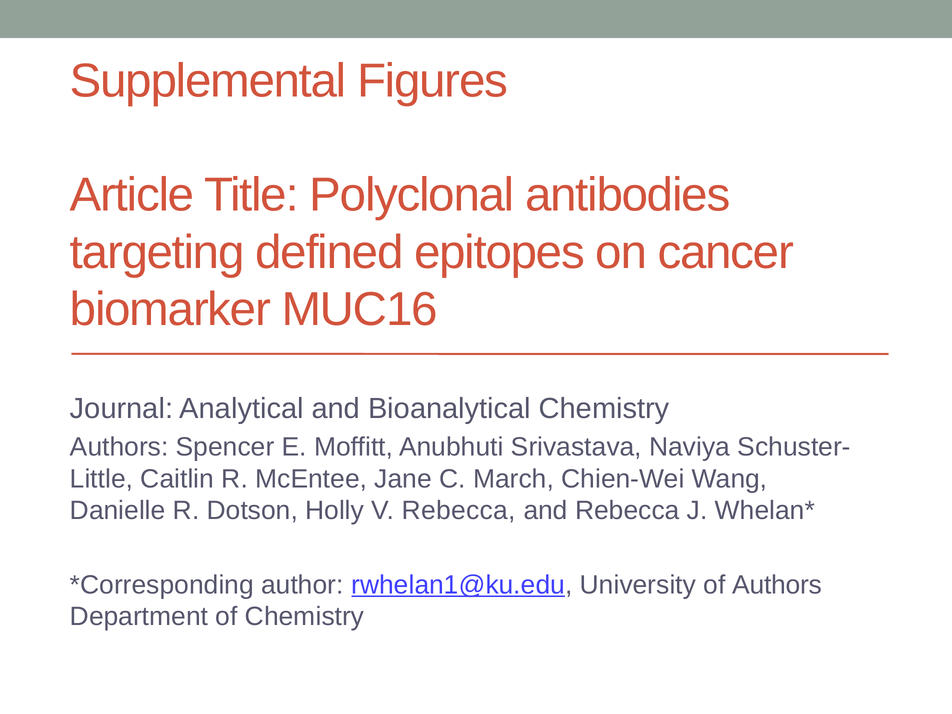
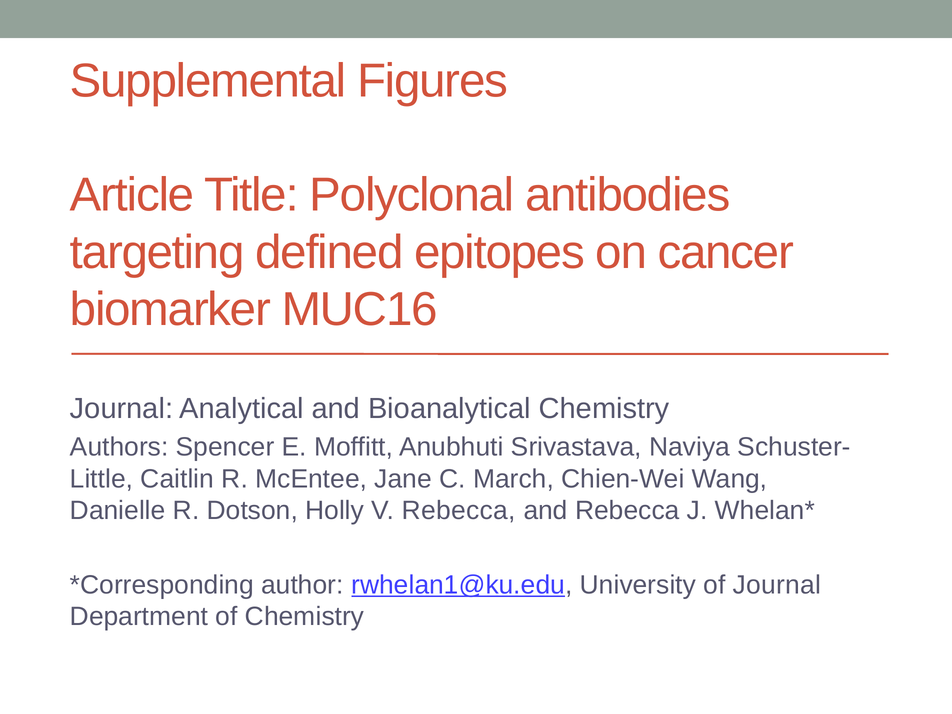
of Authors: Authors -> Journal (777, 585)
